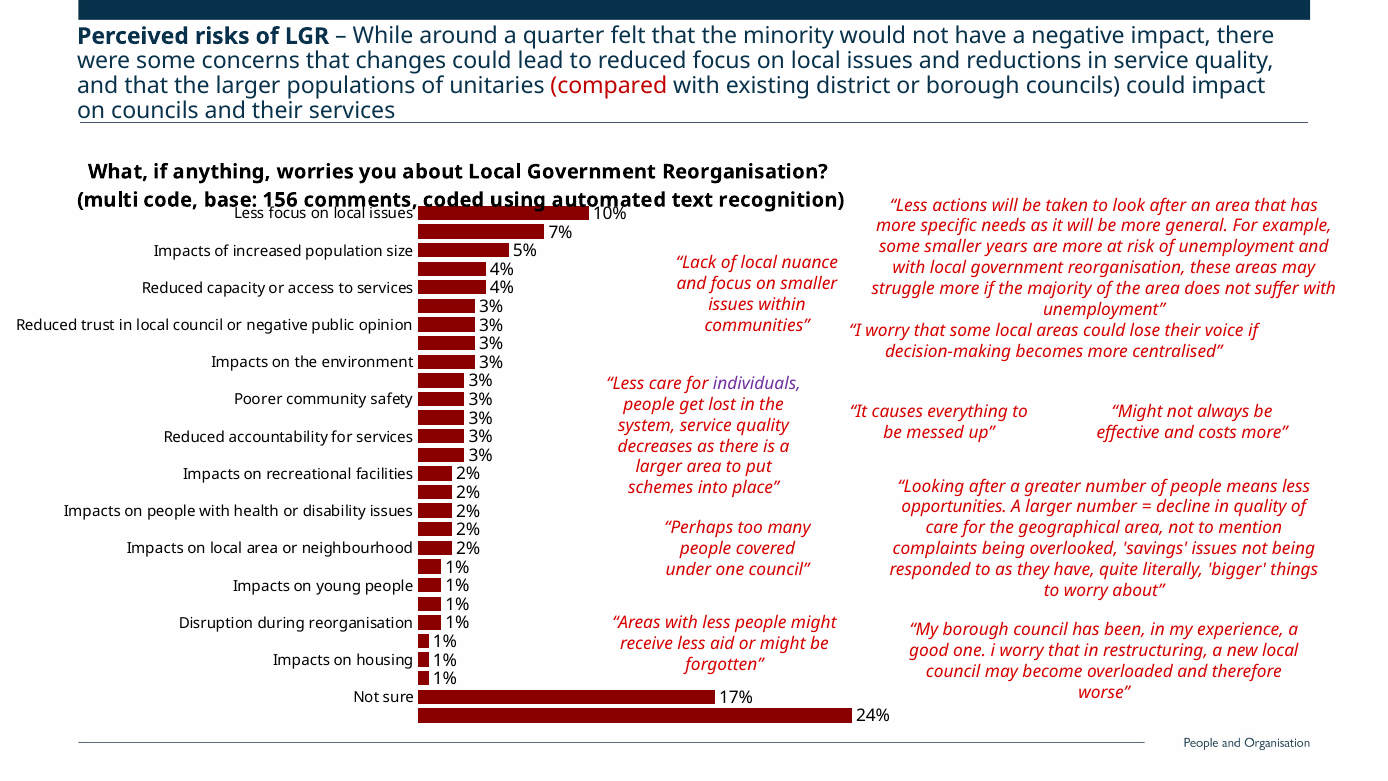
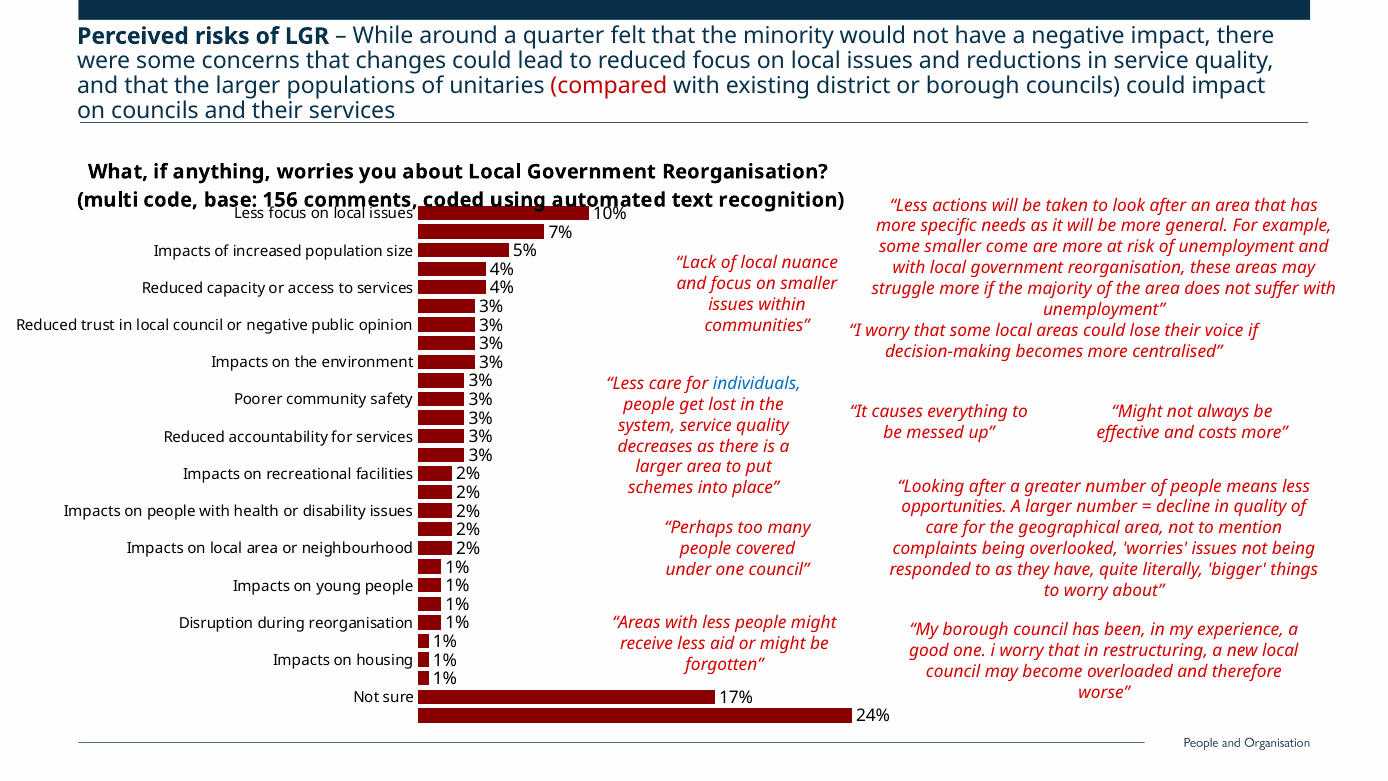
years: years -> come (1007, 247)
individuals colour: purple -> blue (757, 384)
overlooked savings: savings -> worries (1155, 549)
